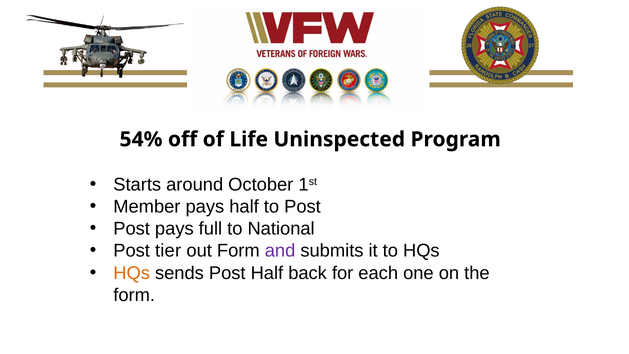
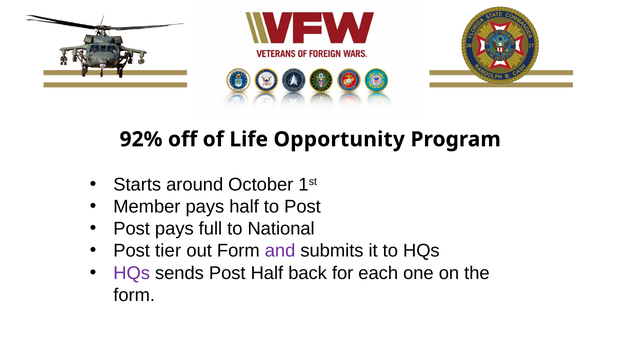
54%: 54% -> 92% (141, 139)
Uninspected: Uninspected -> Opportunity (339, 139)
HQs colour: orange -> purple (132, 273)
